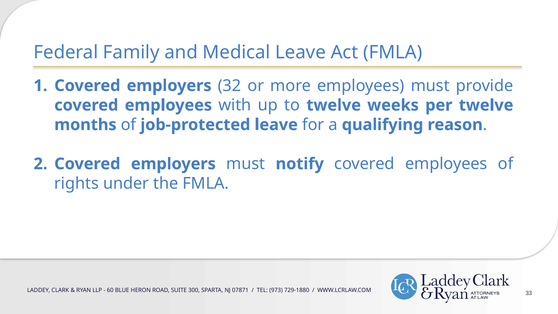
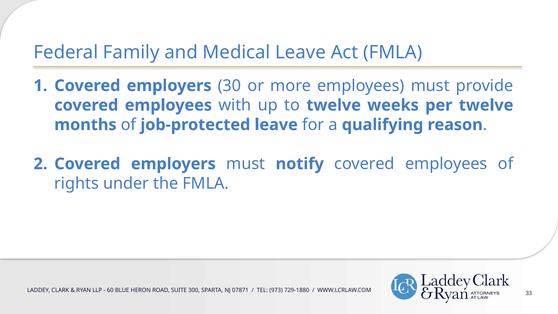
32: 32 -> 30 (230, 86)
